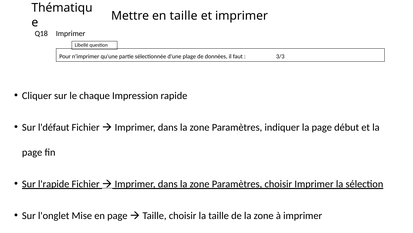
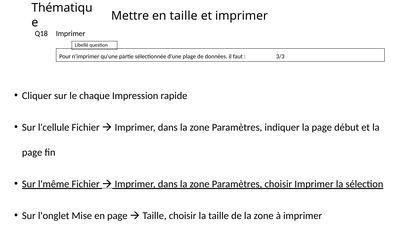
l'défaut: l'défaut -> l'cellule (54, 127)
l'rapide: l'rapide -> l'même (54, 184)
